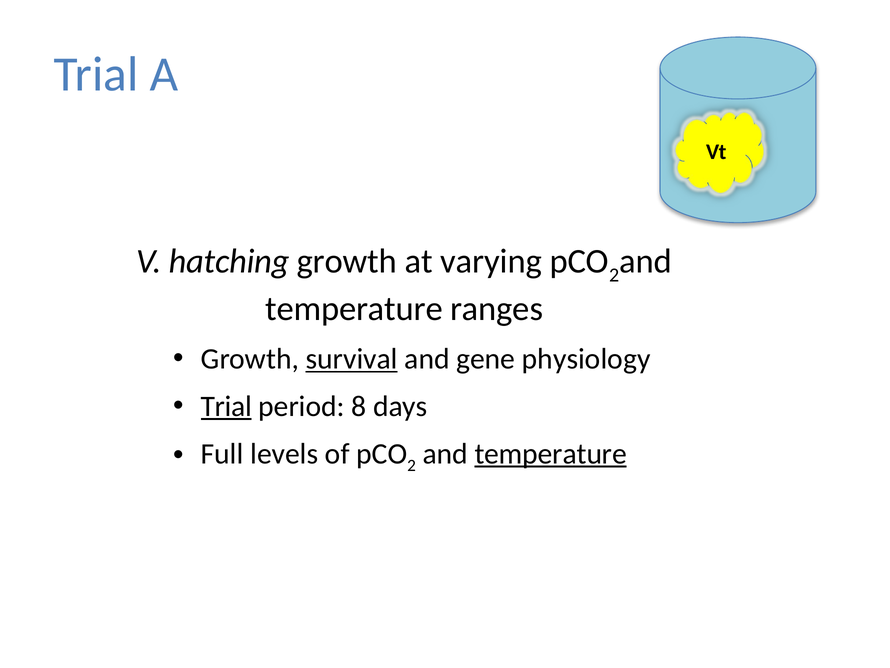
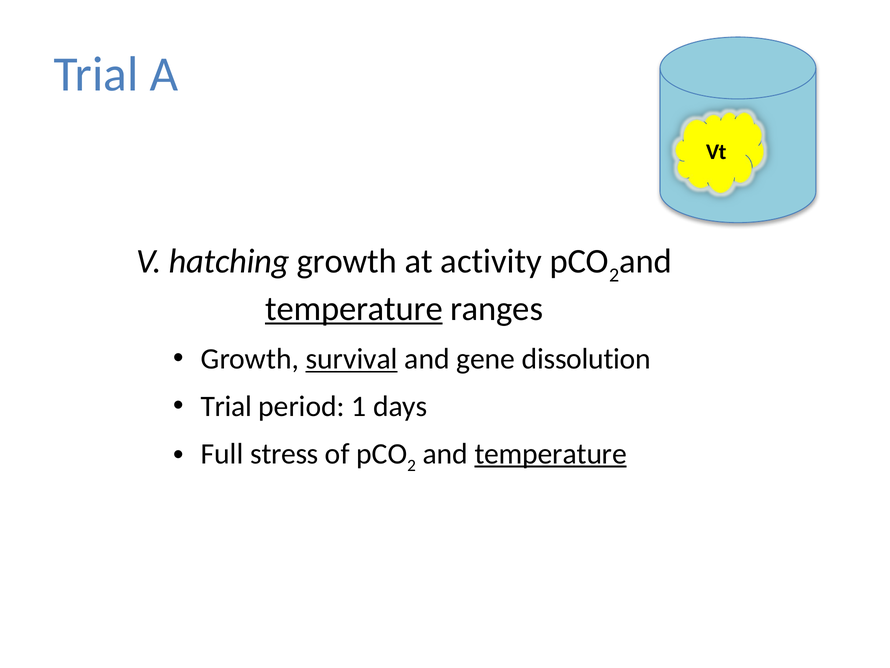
varying: varying -> activity (491, 261)
temperature underline: none -> present (354, 309)
physiology: physiology -> dissolution (586, 359)
Trial underline: present -> none (226, 406)
8: 8 -> 1 (359, 406)
levels: levels -> stress (284, 453)
